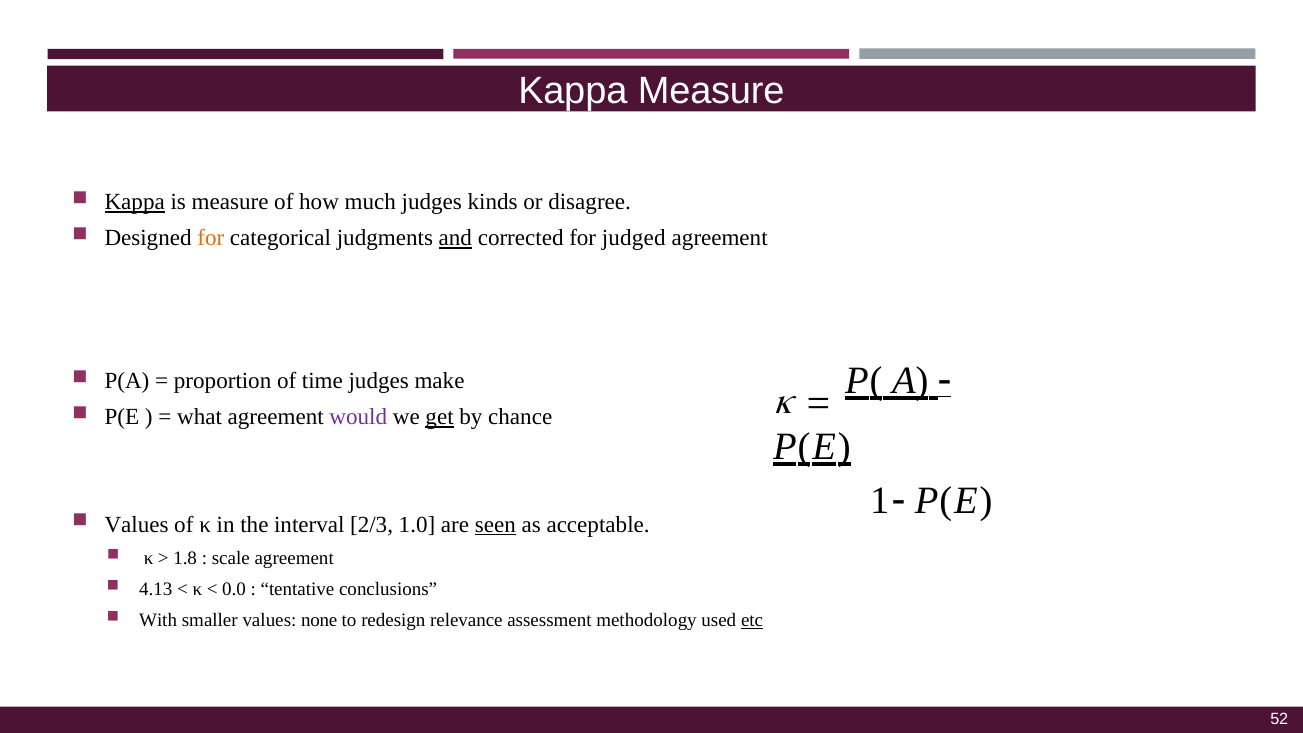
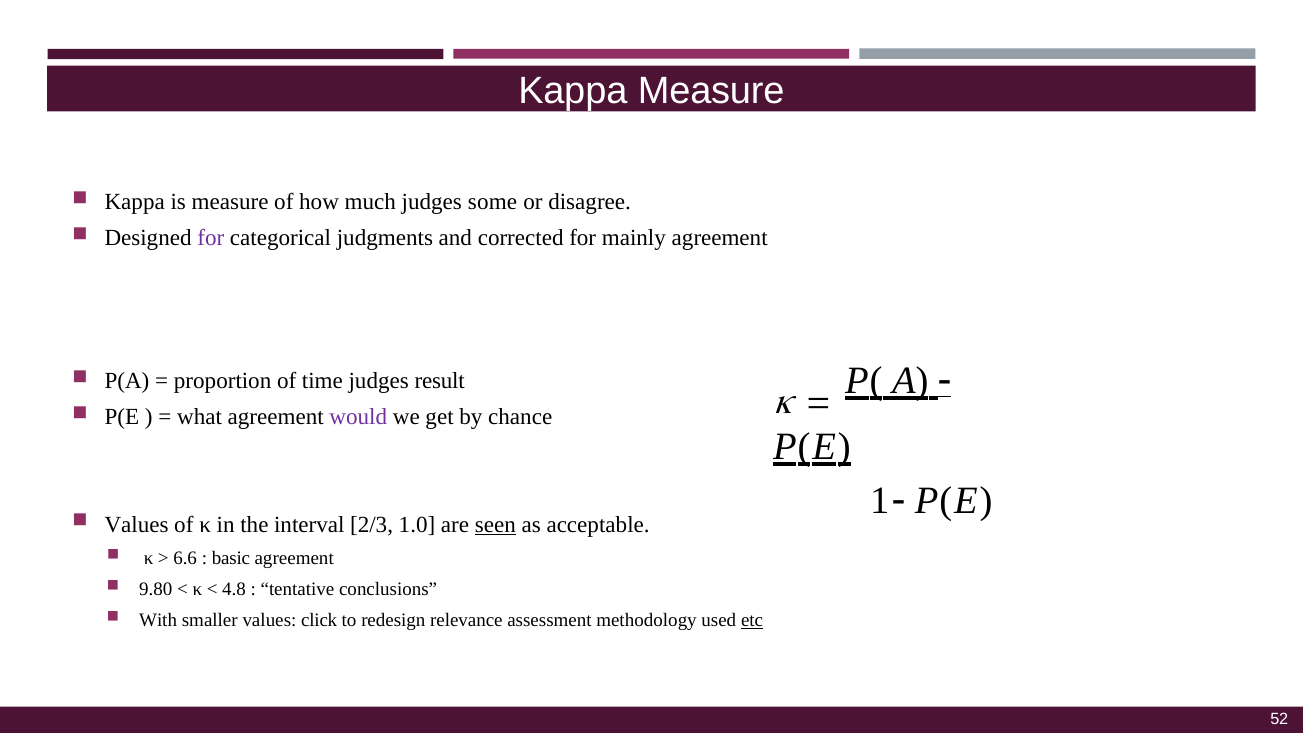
Kappa underline: present -> none (135, 202)
kinds: kinds -> some (493, 202)
for colour: orange -> purple (211, 238)
and underline: present -> none (455, 238)
judged: judged -> mainly (634, 238)
make: make -> result (440, 381)
get underline: present -> none (440, 417)
1.8: 1.8 -> 6.6 (185, 558)
scale: scale -> basic (231, 558)
4.13: 4.13 -> 9.80 (156, 589)
0.0: 0.0 -> 4.8 (234, 589)
none: none -> click (319, 620)
